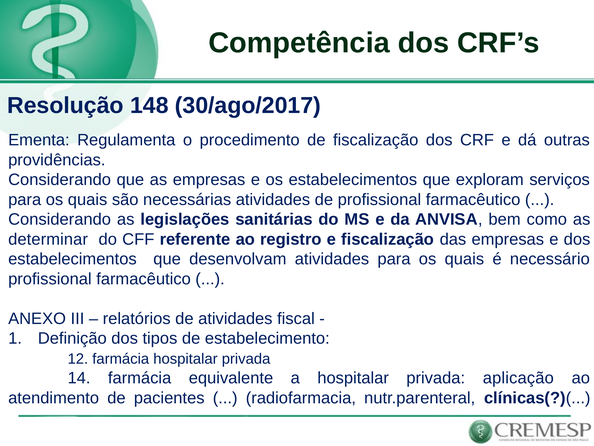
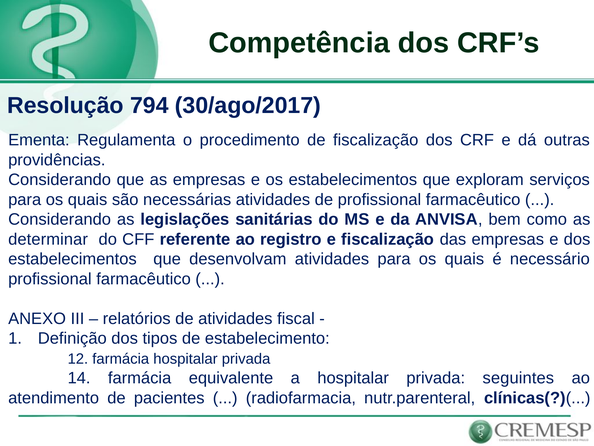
148: 148 -> 794 (149, 105)
aplicação: aplicação -> seguintes (518, 378)
